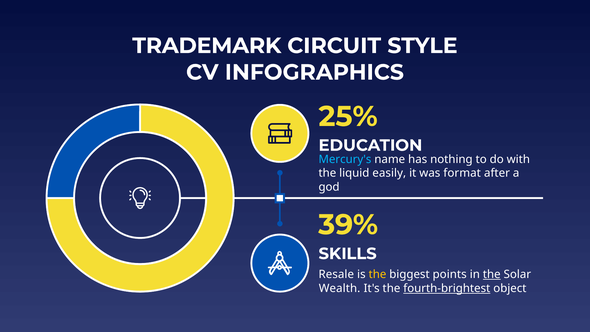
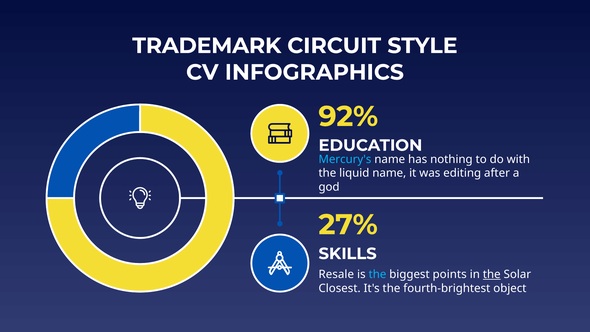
25%: 25% -> 92% (348, 116)
liquid easily: easily -> name (389, 173)
format: format -> editing (462, 173)
39%: 39% -> 27% (348, 225)
the colour: yellow -> light blue (377, 274)
Wealth: Wealth -> Closest (340, 288)
fourth-brightest underline: present -> none (447, 288)
